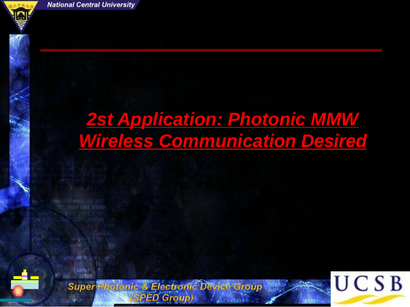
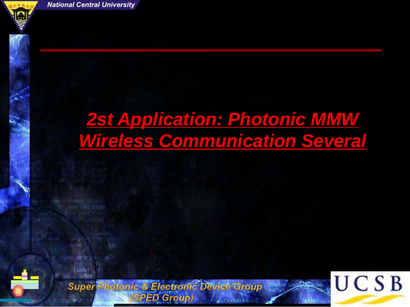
Desired: Desired -> Several (334, 141)
